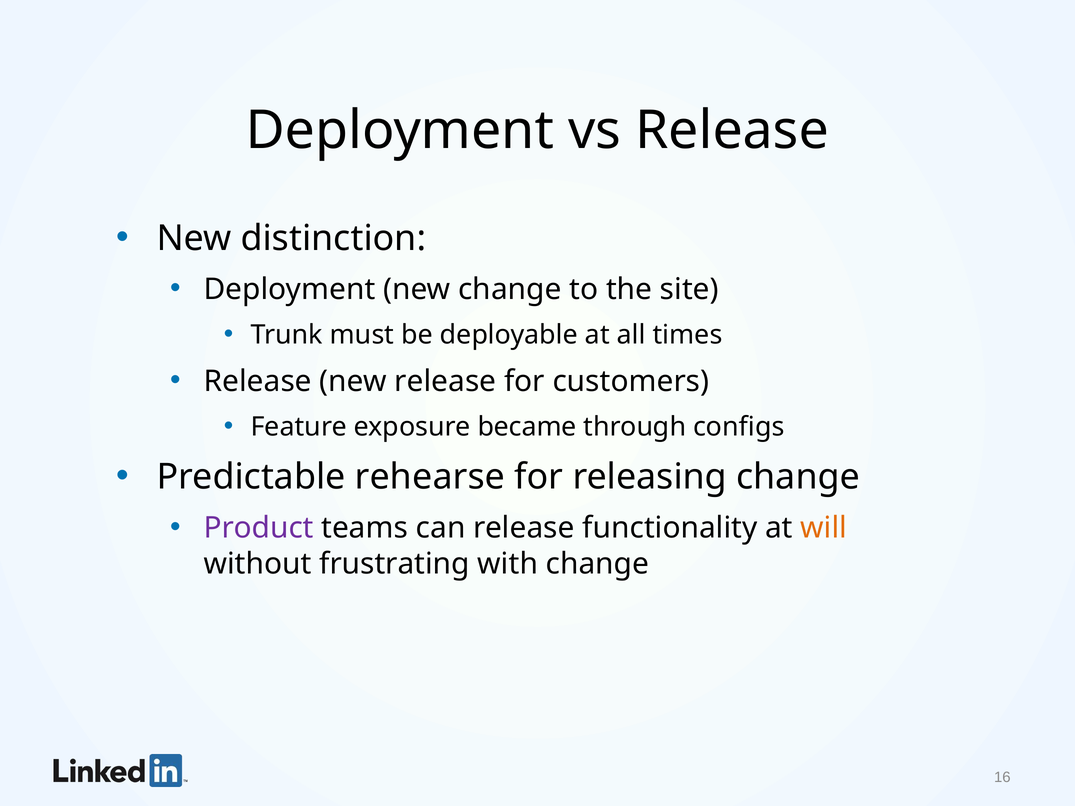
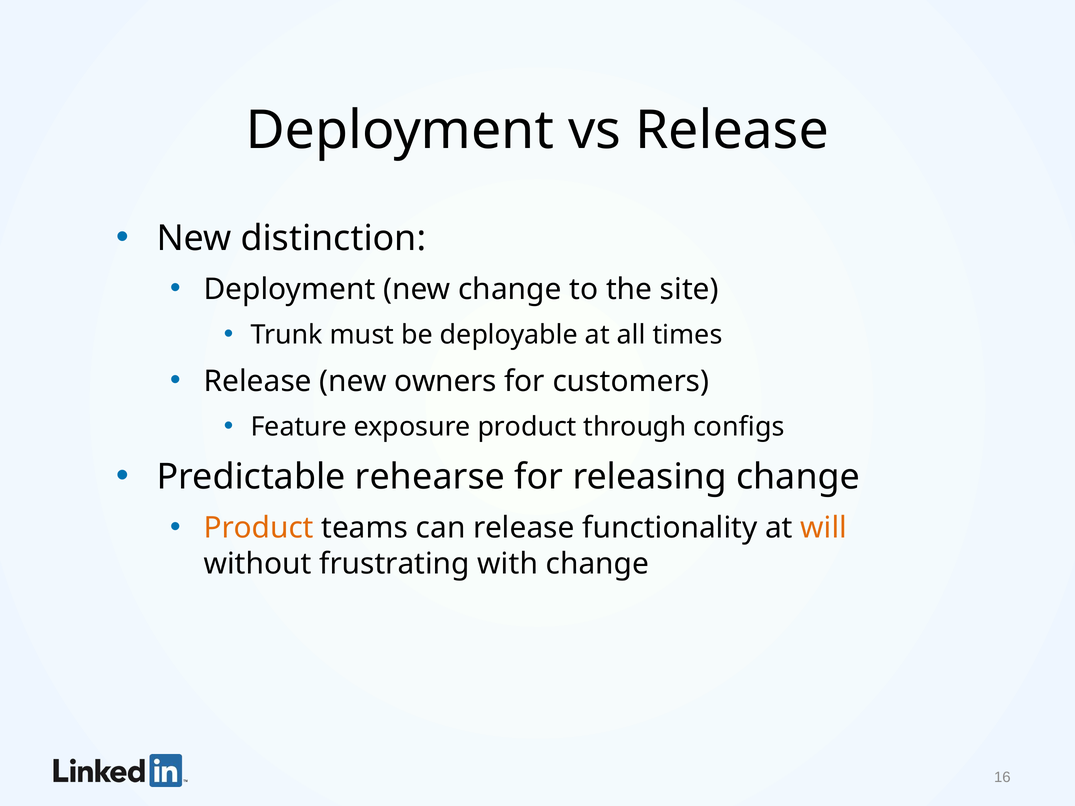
new release: release -> owners (446, 381)
exposure became: became -> product (527, 427)
Product colour: purple -> orange (259, 528)
